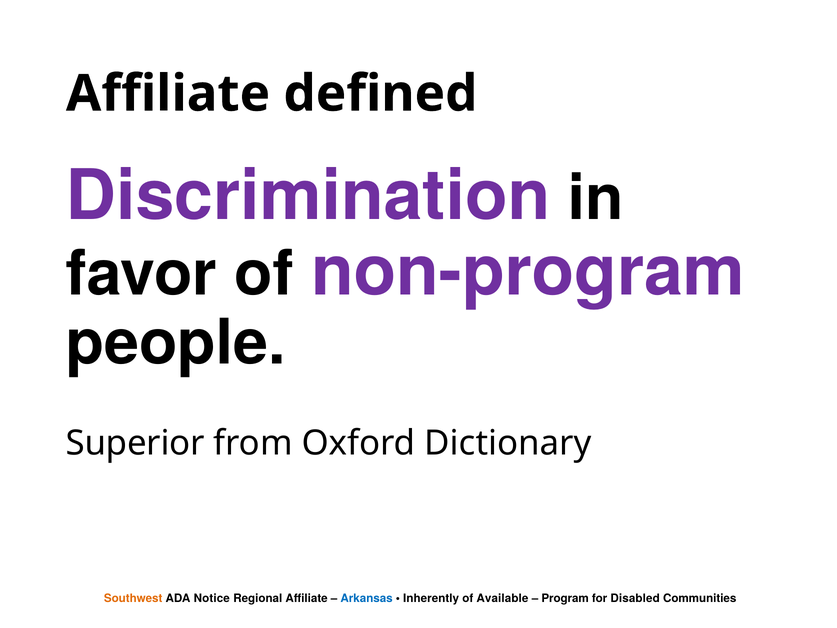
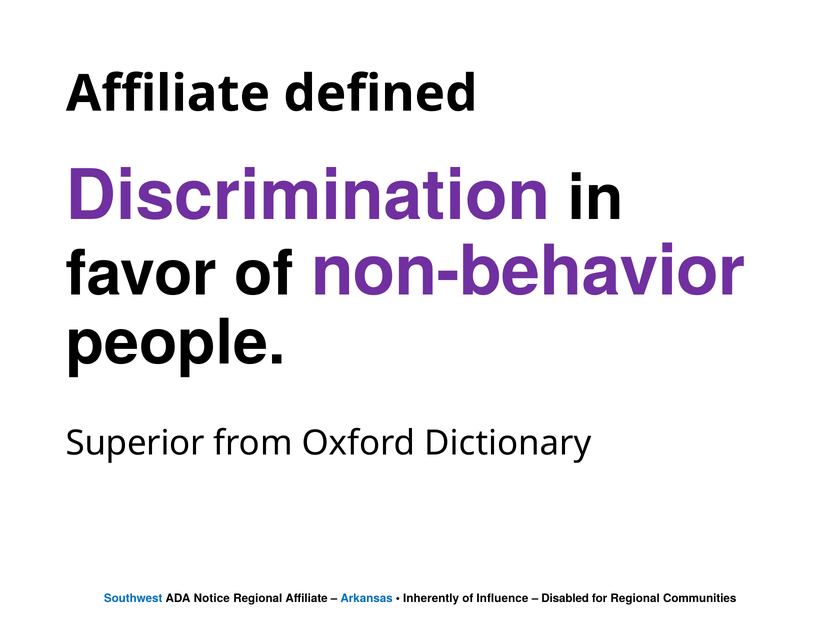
non-program: non-program -> non-behavior (528, 272)
Southwest colour: orange -> blue (133, 598)
Available: Available -> Influence (502, 598)
Program: Program -> Disabled (565, 598)
for Disabled: Disabled -> Regional (635, 598)
